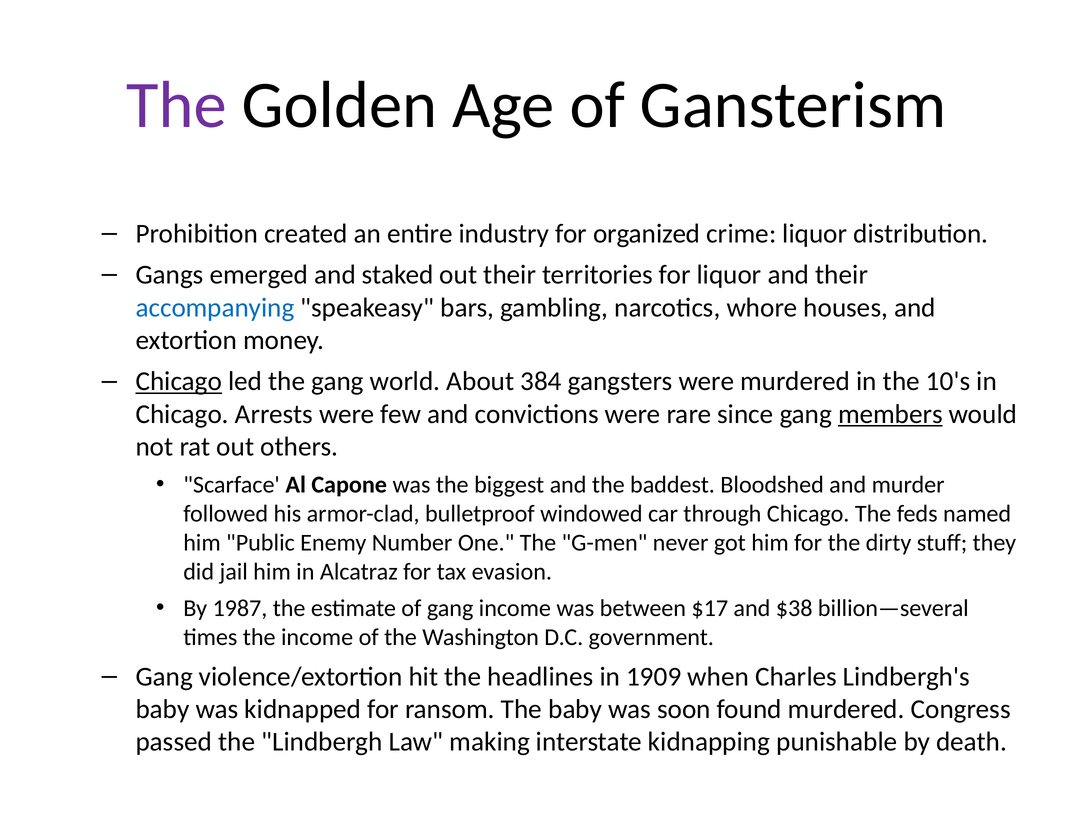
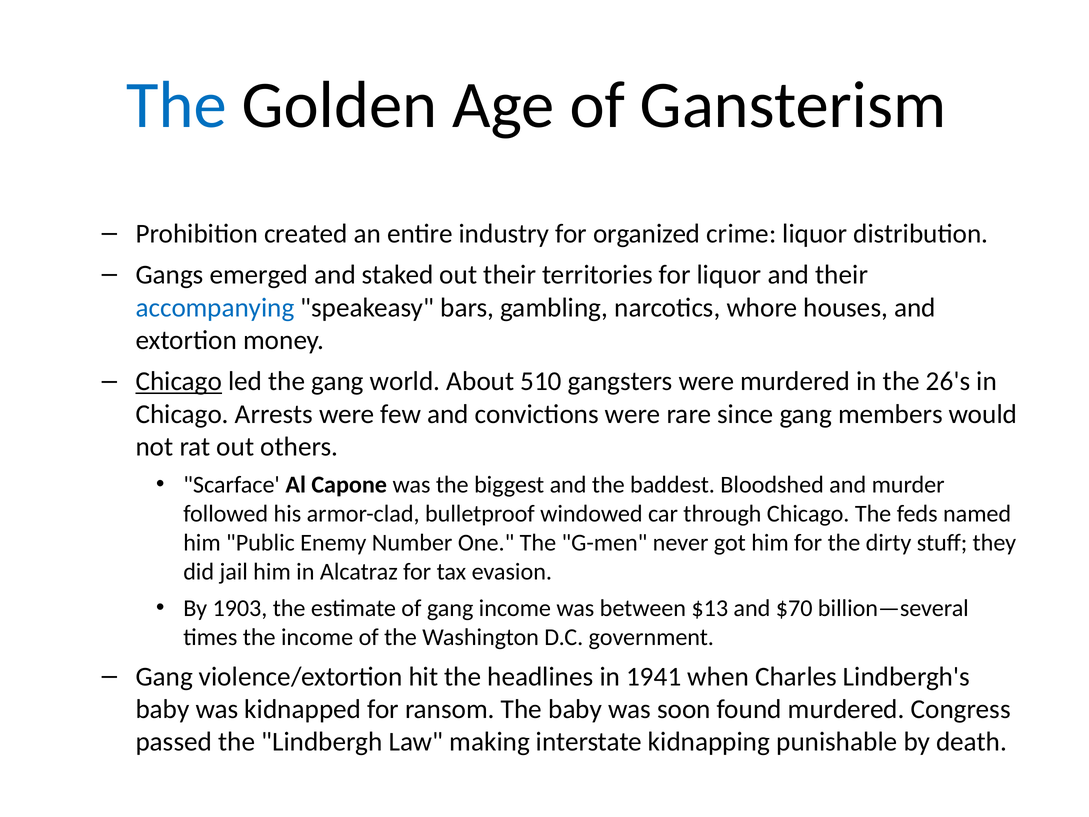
The colour: purple -> blue (177, 105)
384: 384 -> 510 (541, 381)
10's: 10's -> 26's (948, 381)
members underline: present -> none (890, 414)
1987: 1987 -> 1903 (240, 608)
$17: $17 -> $13 (710, 608)
$38: $38 -> $70 (794, 608)
1909: 1909 -> 1941 (654, 676)
